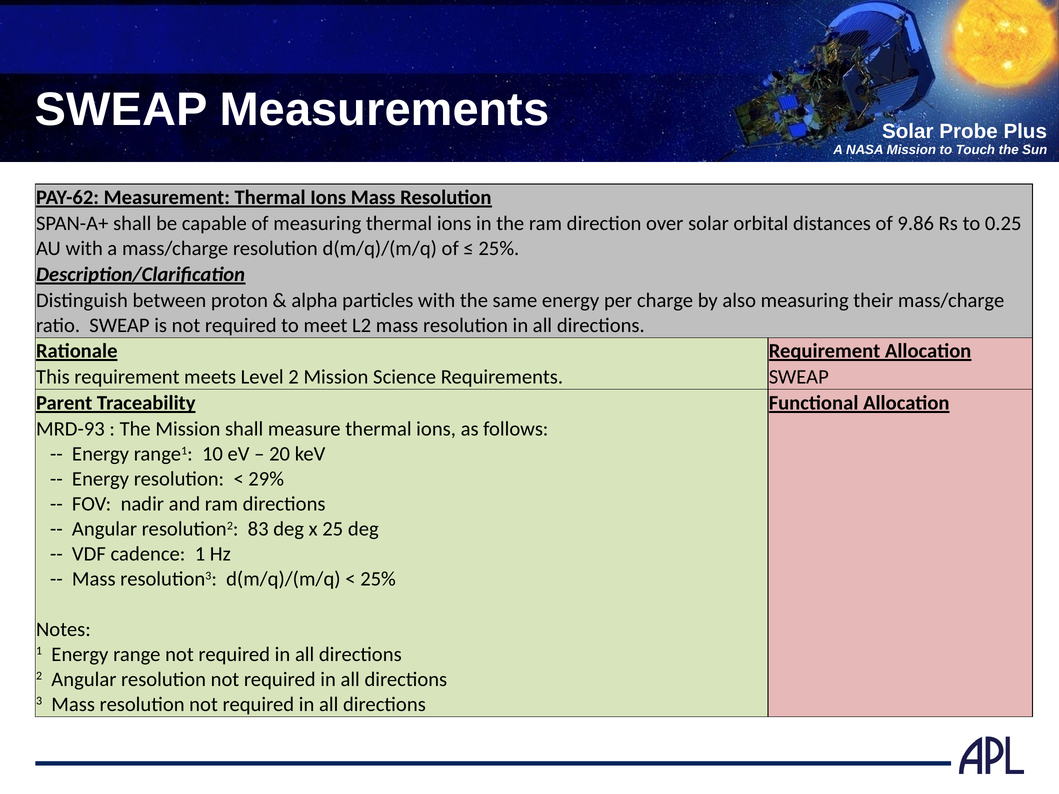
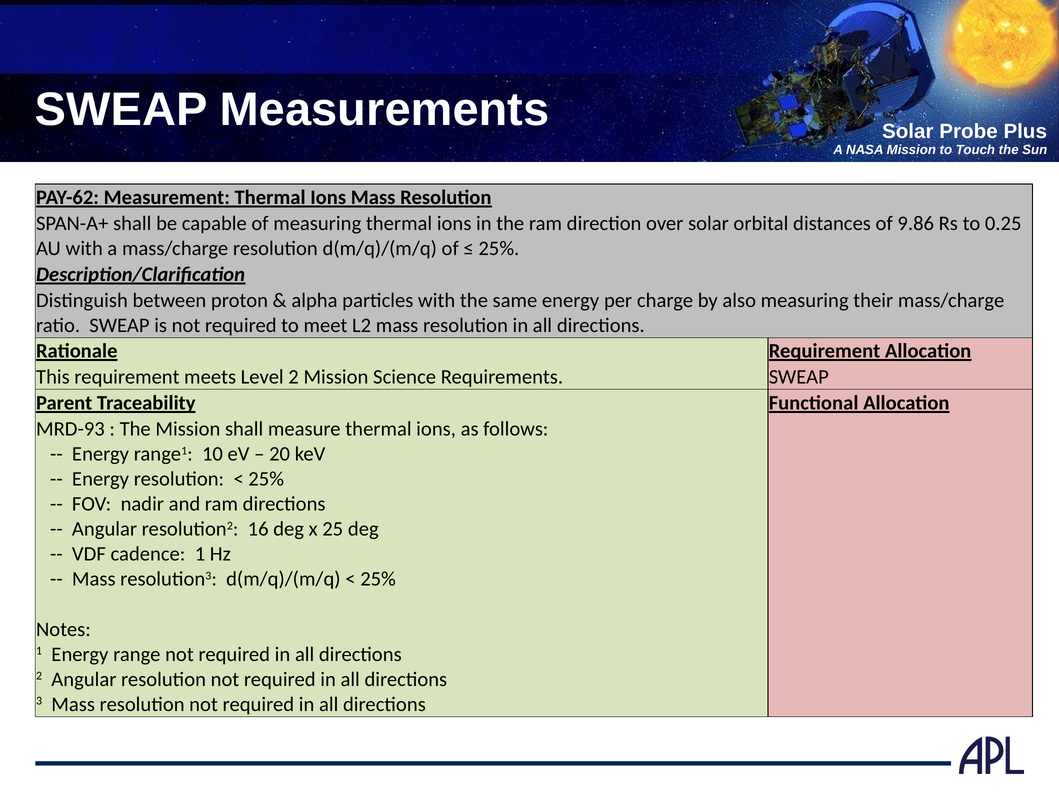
29%: 29% -> 25% (266, 479)
83: 83 -> 16 (258, 529)
